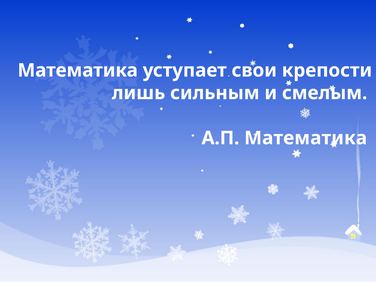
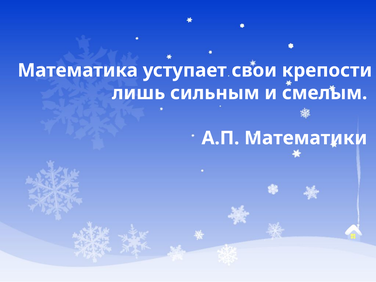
А.П Математика: Математика -> Математики (306, 138)
